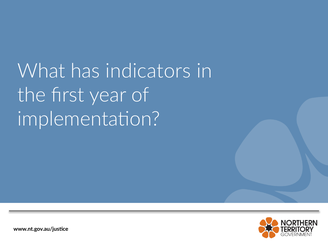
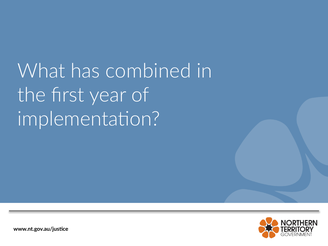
indicators: indicators -> combined (148, 71)
